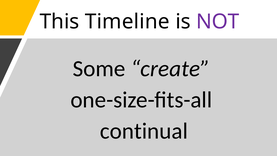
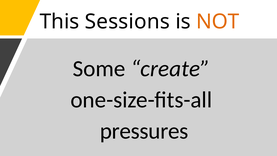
Timeline: Timeline -> Sessions (127, 22)
NOT colour: purple -> orange (218, 22)
continual: continual -> pressures (144, 131)
